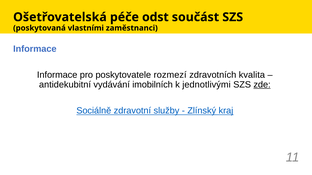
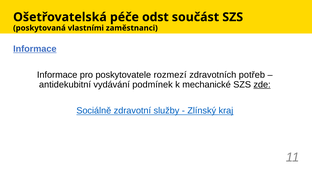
Informace underline: none -> present (35, 49)
kvalita: kvalita -> potřeb (252, 75)
imobilních: imobilních -> podmínek (153, 85)
jednotlivými: jednotlivými -> mechanické (207, 85)
